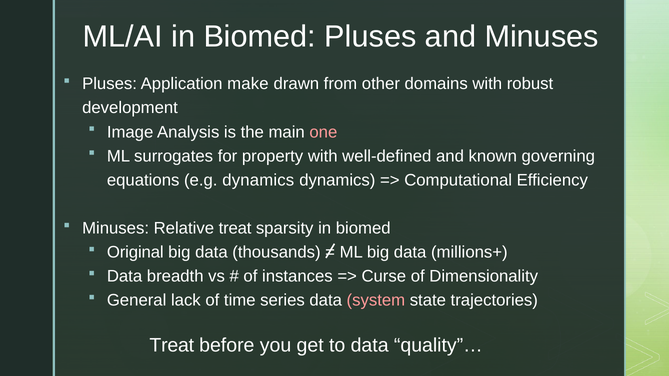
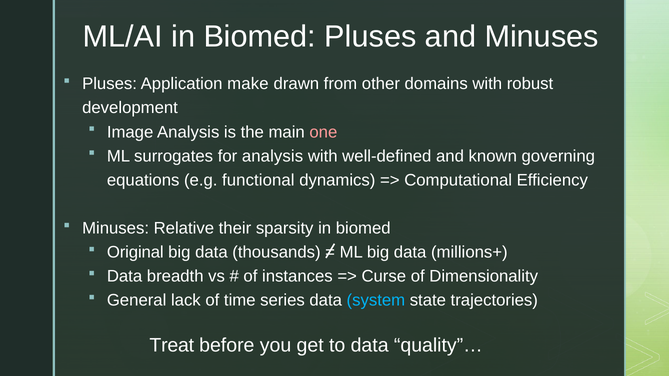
for property: property -> analysis (273, 156)
e.g dynamics: dynamics -> functional (258, 180)
Relative treat: treat -> their (235, 228)
system colour: pink -> light blue (376, 301)
